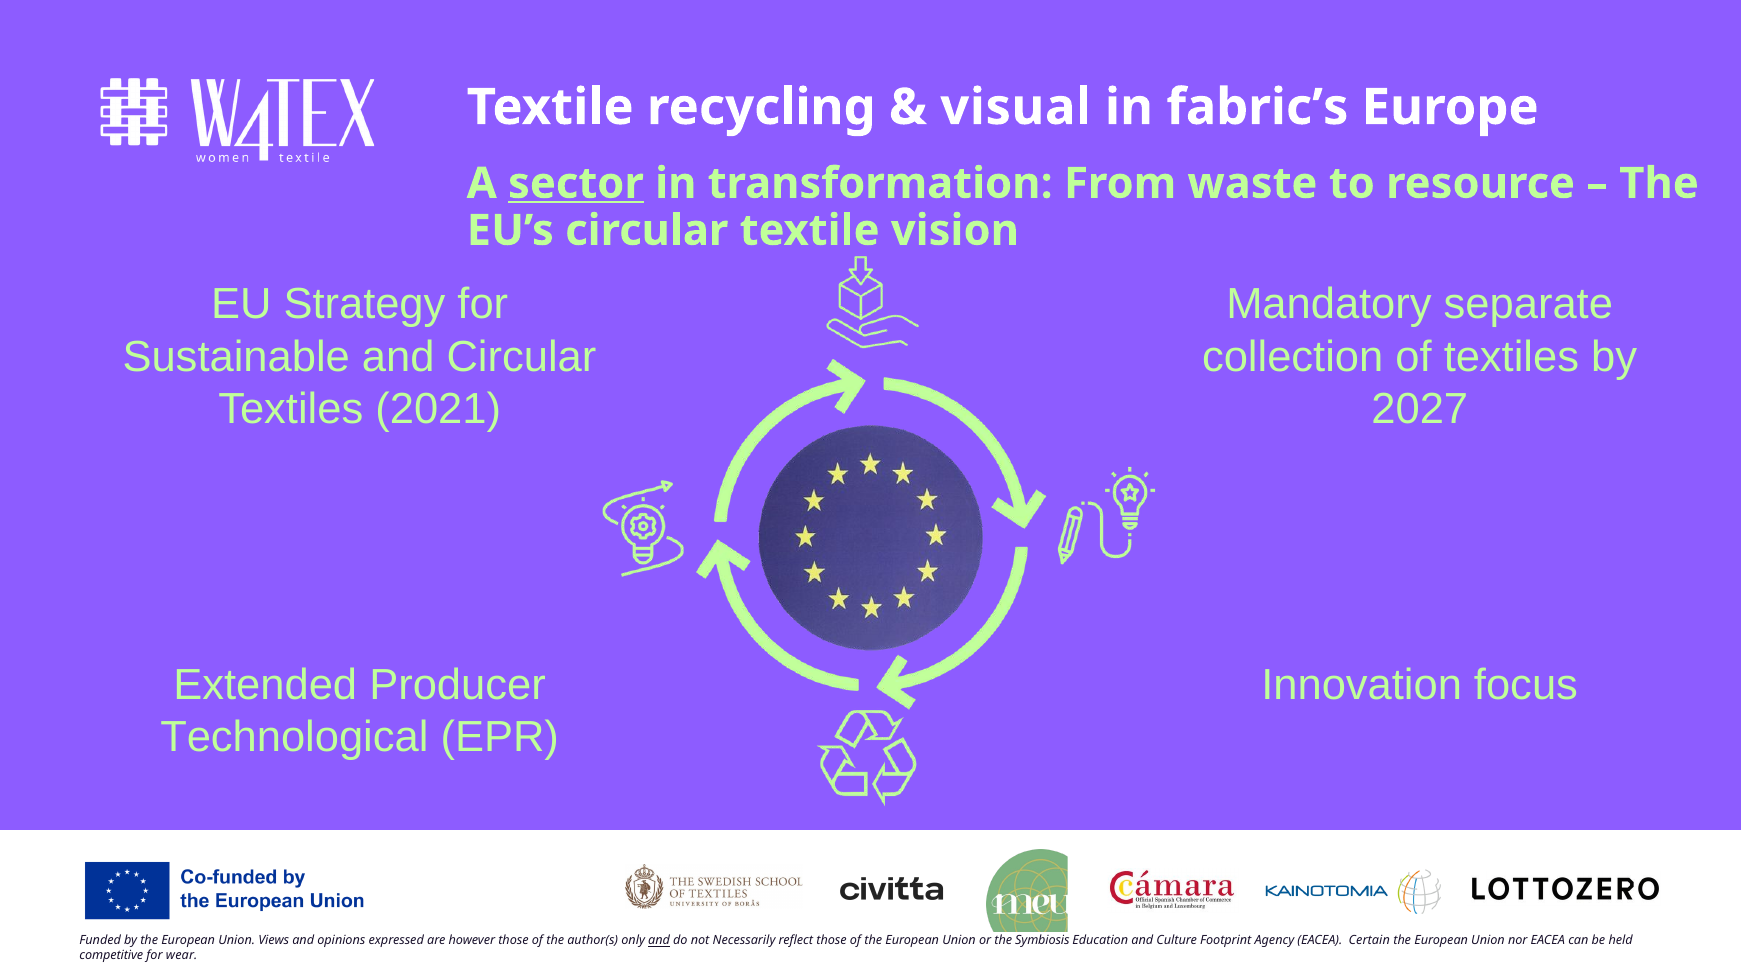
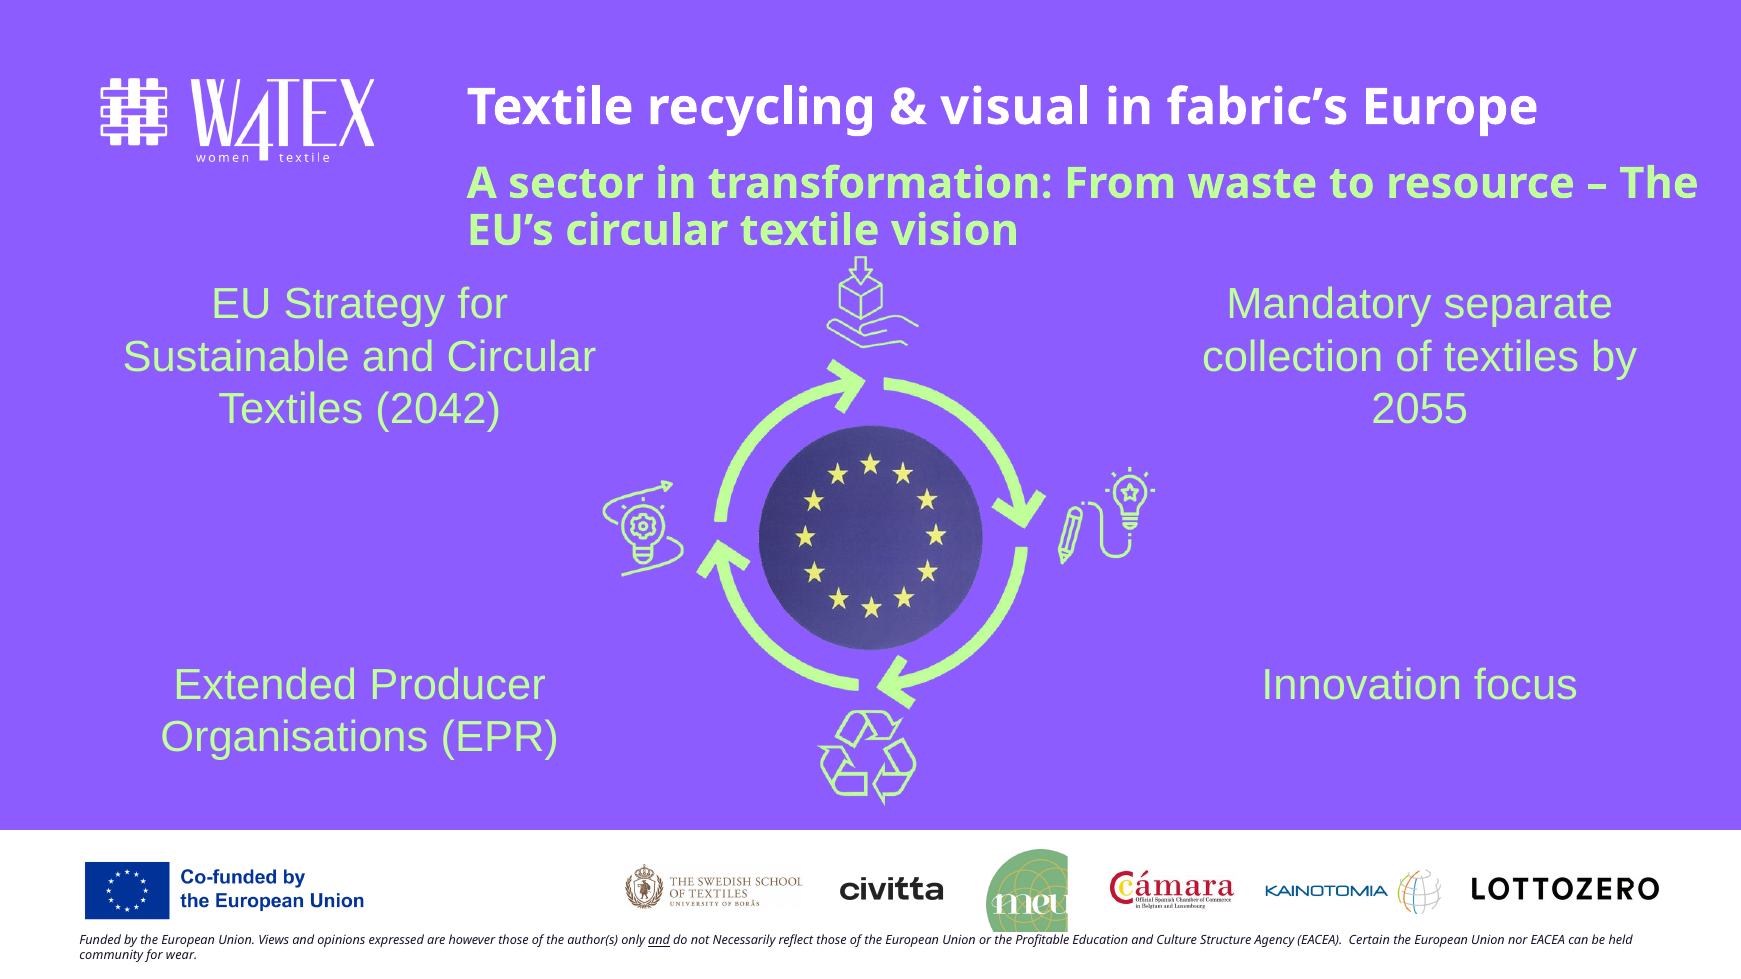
sector underline: present -> none (576, 184)
2021: 2021 -> 2042 (438, 409)
2027: 2027 -> 2055 (1420, 409)
Technological: Technological -> Organisations (294, 738)
Symbiosis: Symbiosis -> Profitable (1042, 941)
Footprint: Footprint -> Structure (1226, 941)
competitive: competitive -> community (111, 956)
